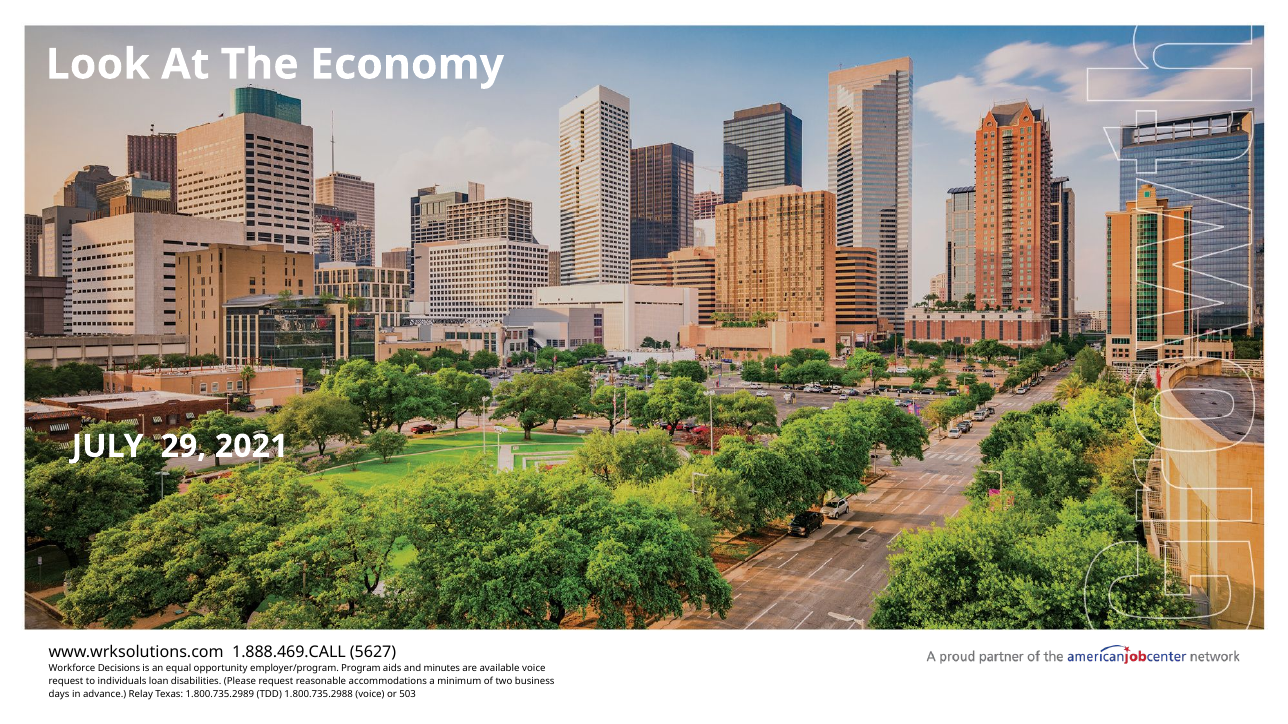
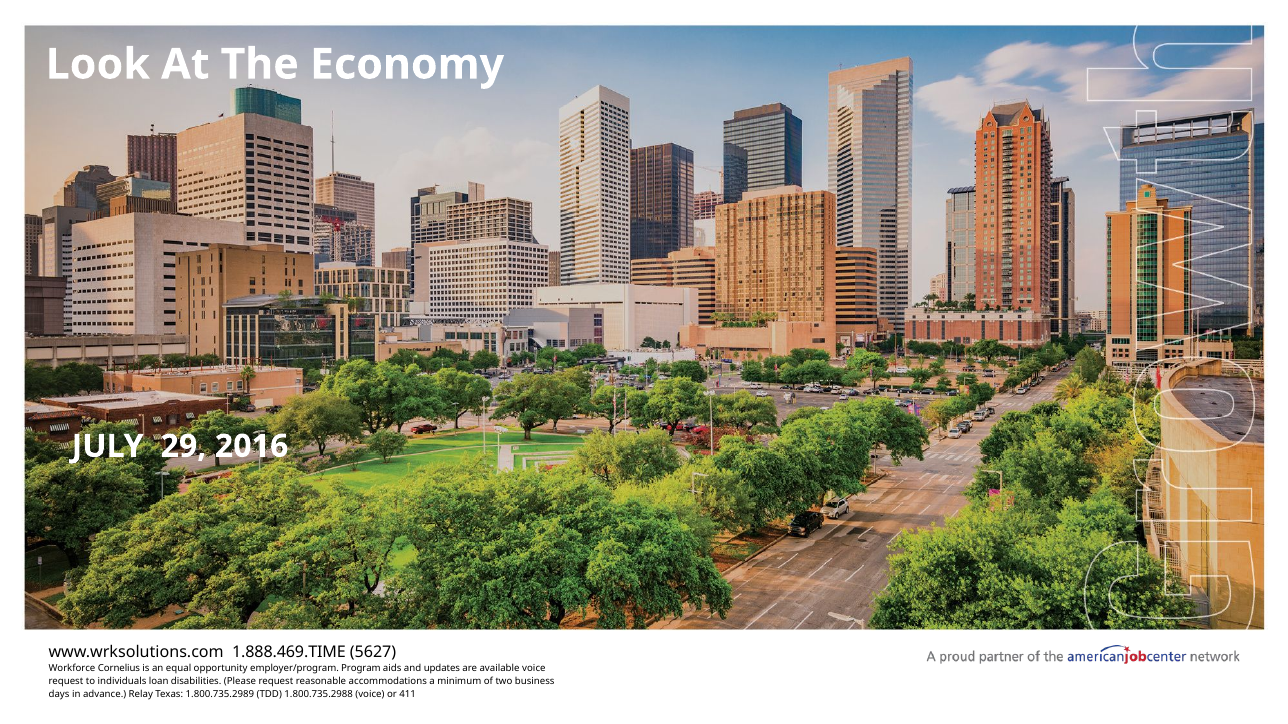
2021: 2021 -> 2016 (252, 447)
1.888.469.CALL: 1.888.469.CALL -> 1.888.469.TIME (289, 653)
Decisions: Decisions -> Cornelius (119, 669)
minutes: minutes -> updates (442, 669)
503: 503 -> 411 (408, 695)
